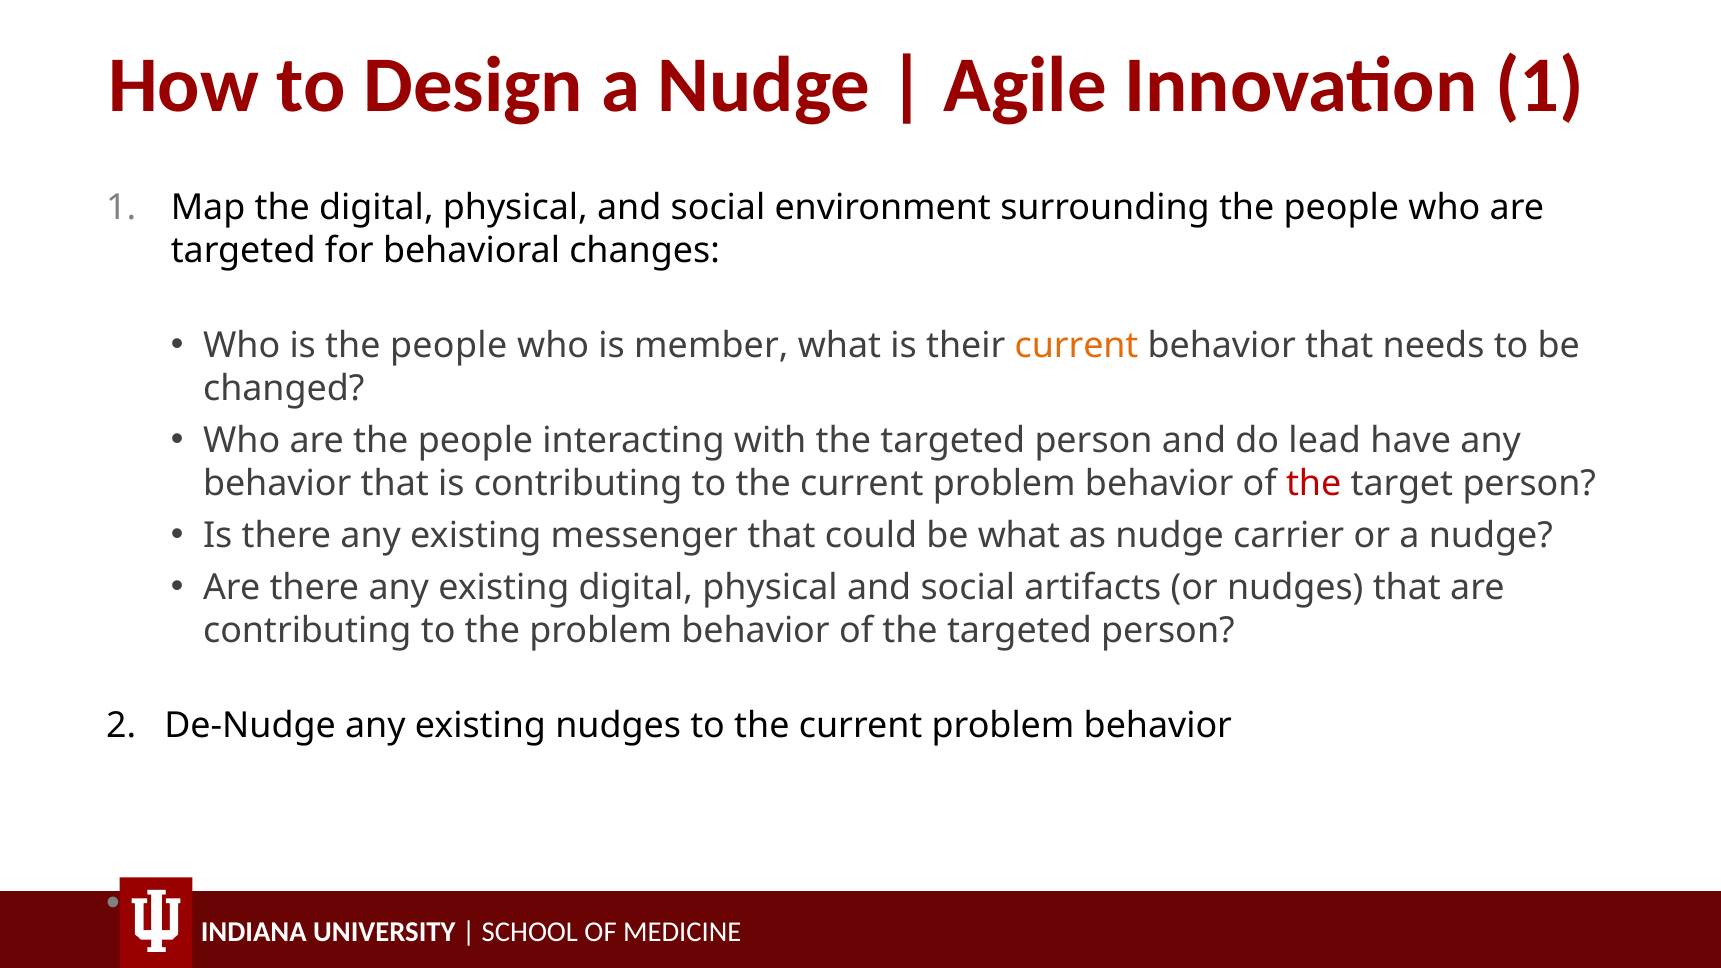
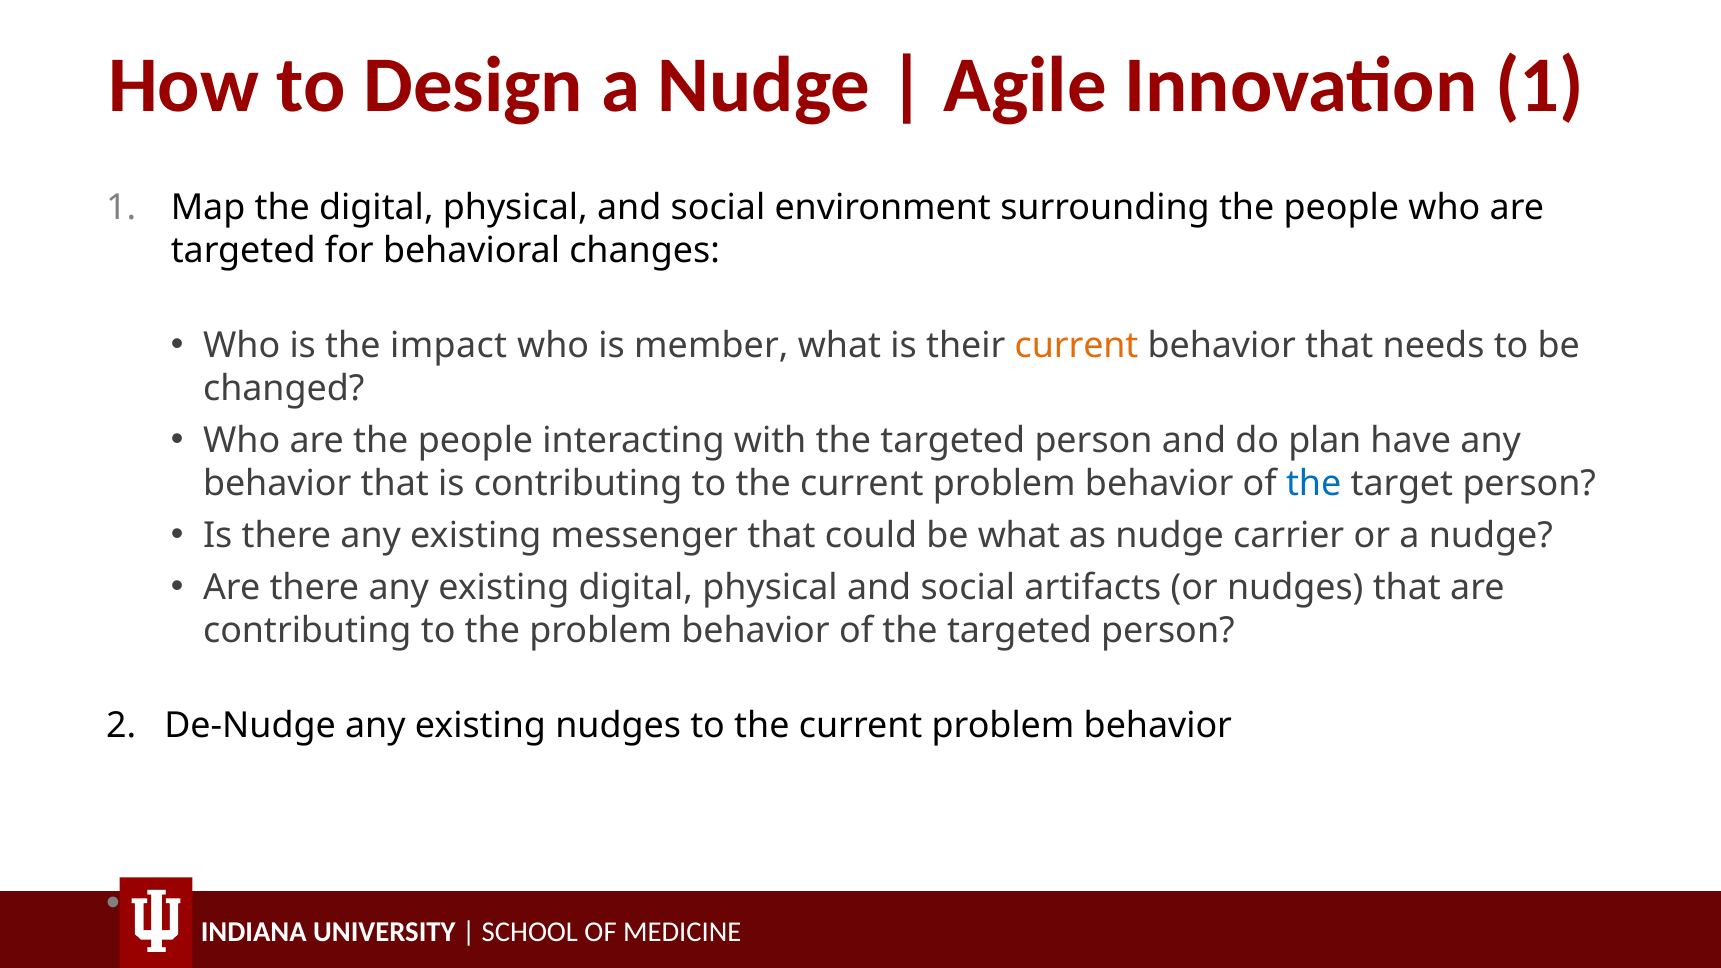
is the people: people -> impact (449, 345)
lead: lead -> plan (1325, 440)
the colour: red -> blue (1314, 483)
